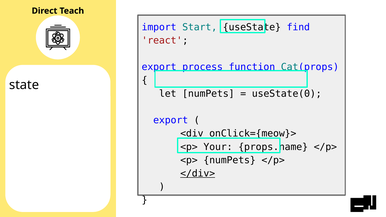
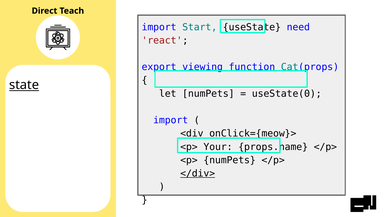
find: find -> need (298, 27)
process: process -> viewing (203, 67)
state underline: none -> present (24, 85)
export: export -> import (171, 120)
